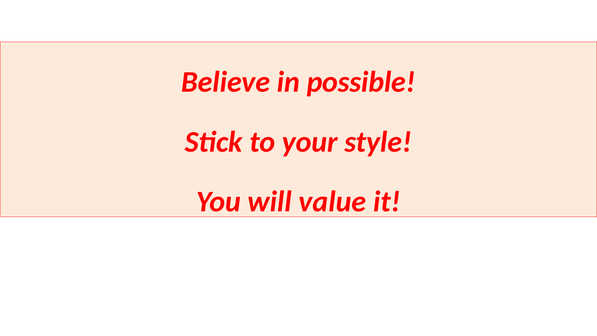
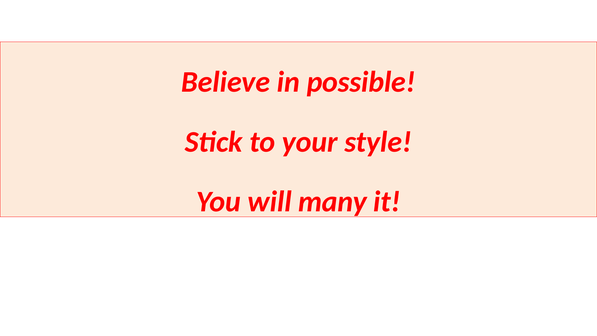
value: value -> many (333, 202)
